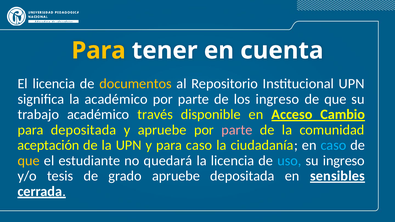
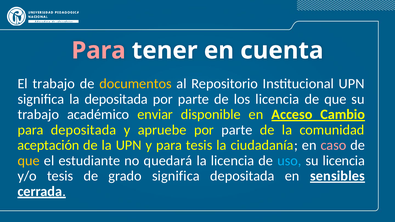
Para colour: yellow -> pink (99, 51)
El licencia: licencia -> trabajo (54, 84)
la académico: académico -> depositada (116, 99)
los ingreso: ingreso -> licencia (277, 99)
través: través -> enviar (155, 115)
parte colour: pink -> white (237, 130)
para caso: caso -> tesis (199, 145)
caso colour: light blue -> pink (333, 145)
su ingreso: ingreso -> licencia (344, 161)
grado apruebe: apruebe -> significa (176, 176)
